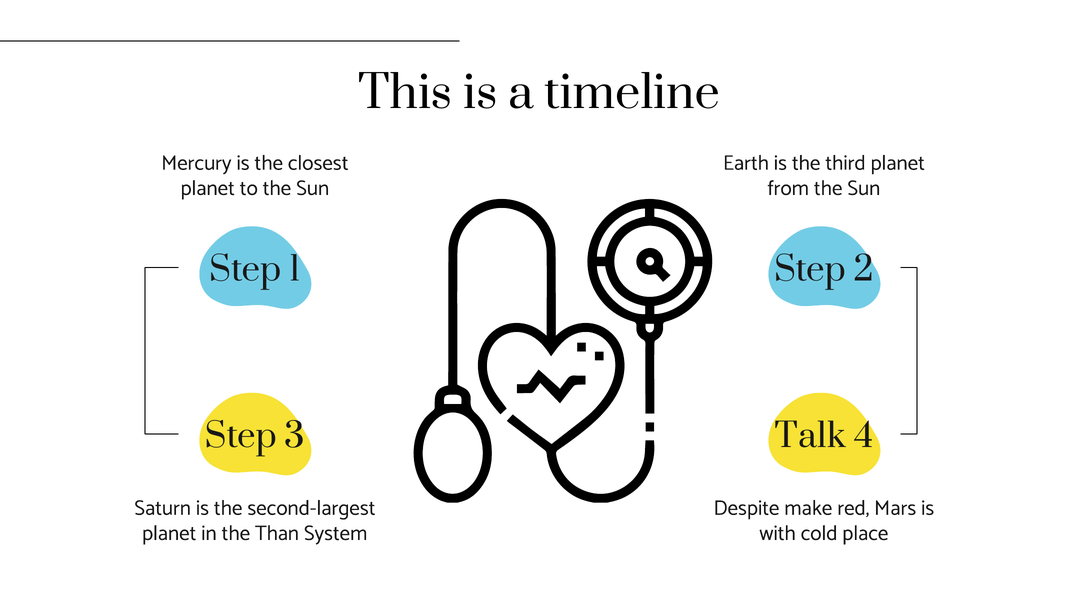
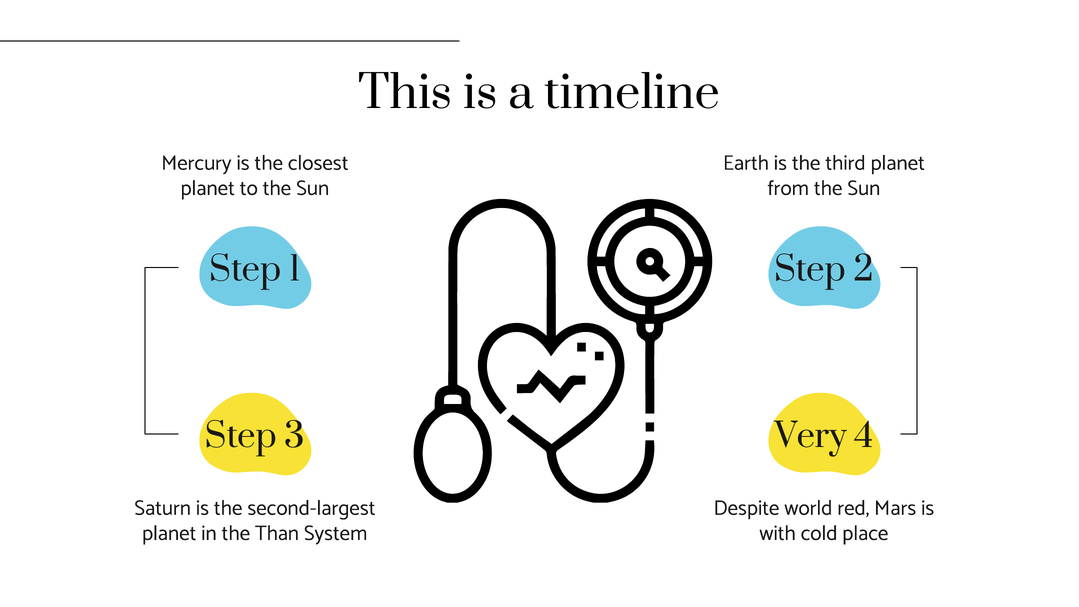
Talk: Talk -> Very (811, 436)
make: make -> world (808, 508)
